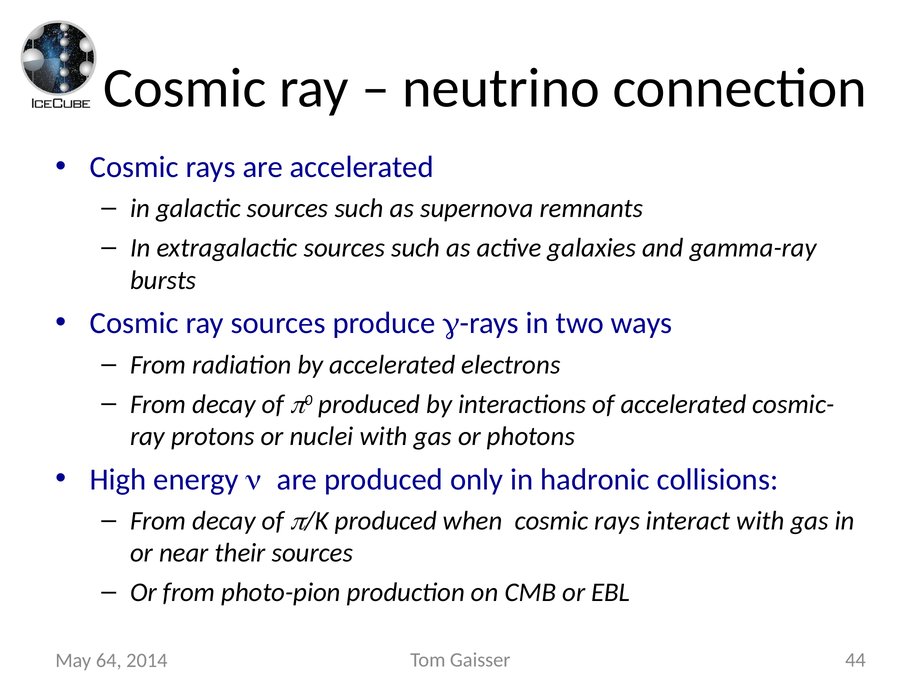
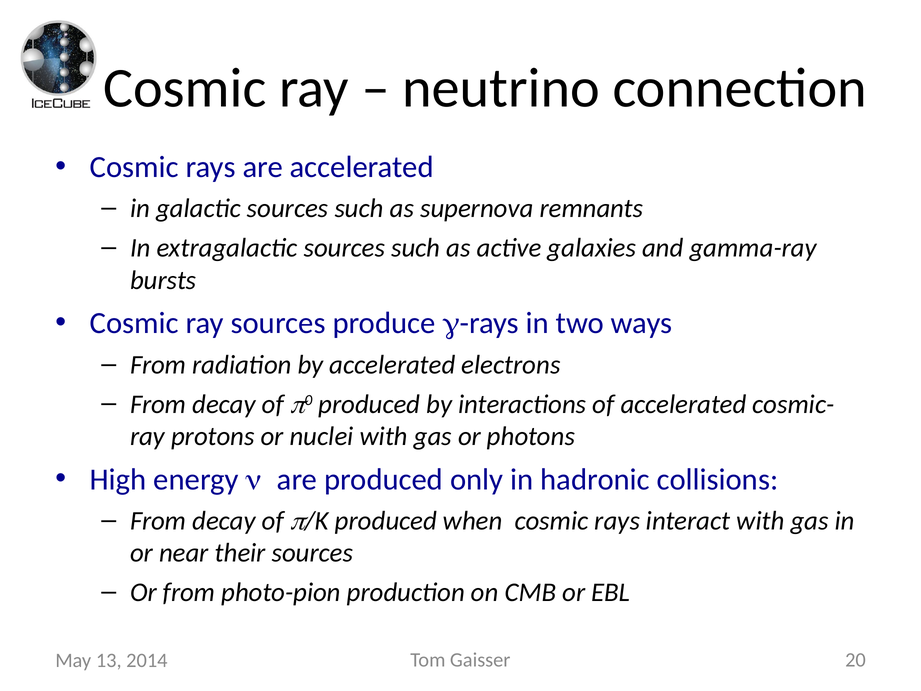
44: 44 -> 20 (856, 660)
64: 64 -> 13 (109, 660)
